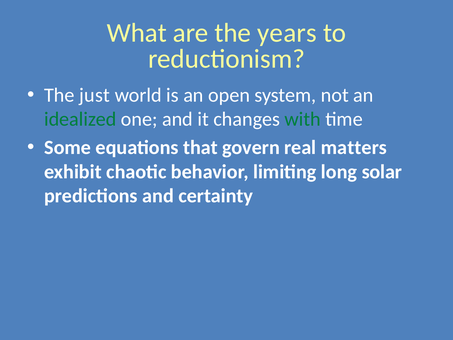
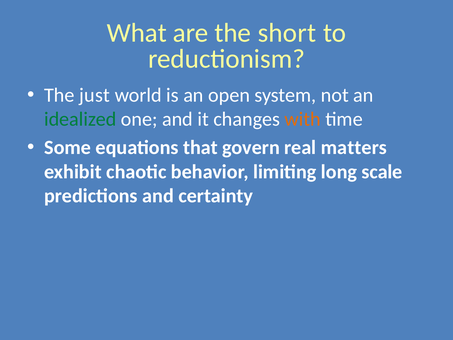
years: years -> short (287, 33)
with colour: green -> orange (303, 119)
solar: solar -> scale (382, 172)
